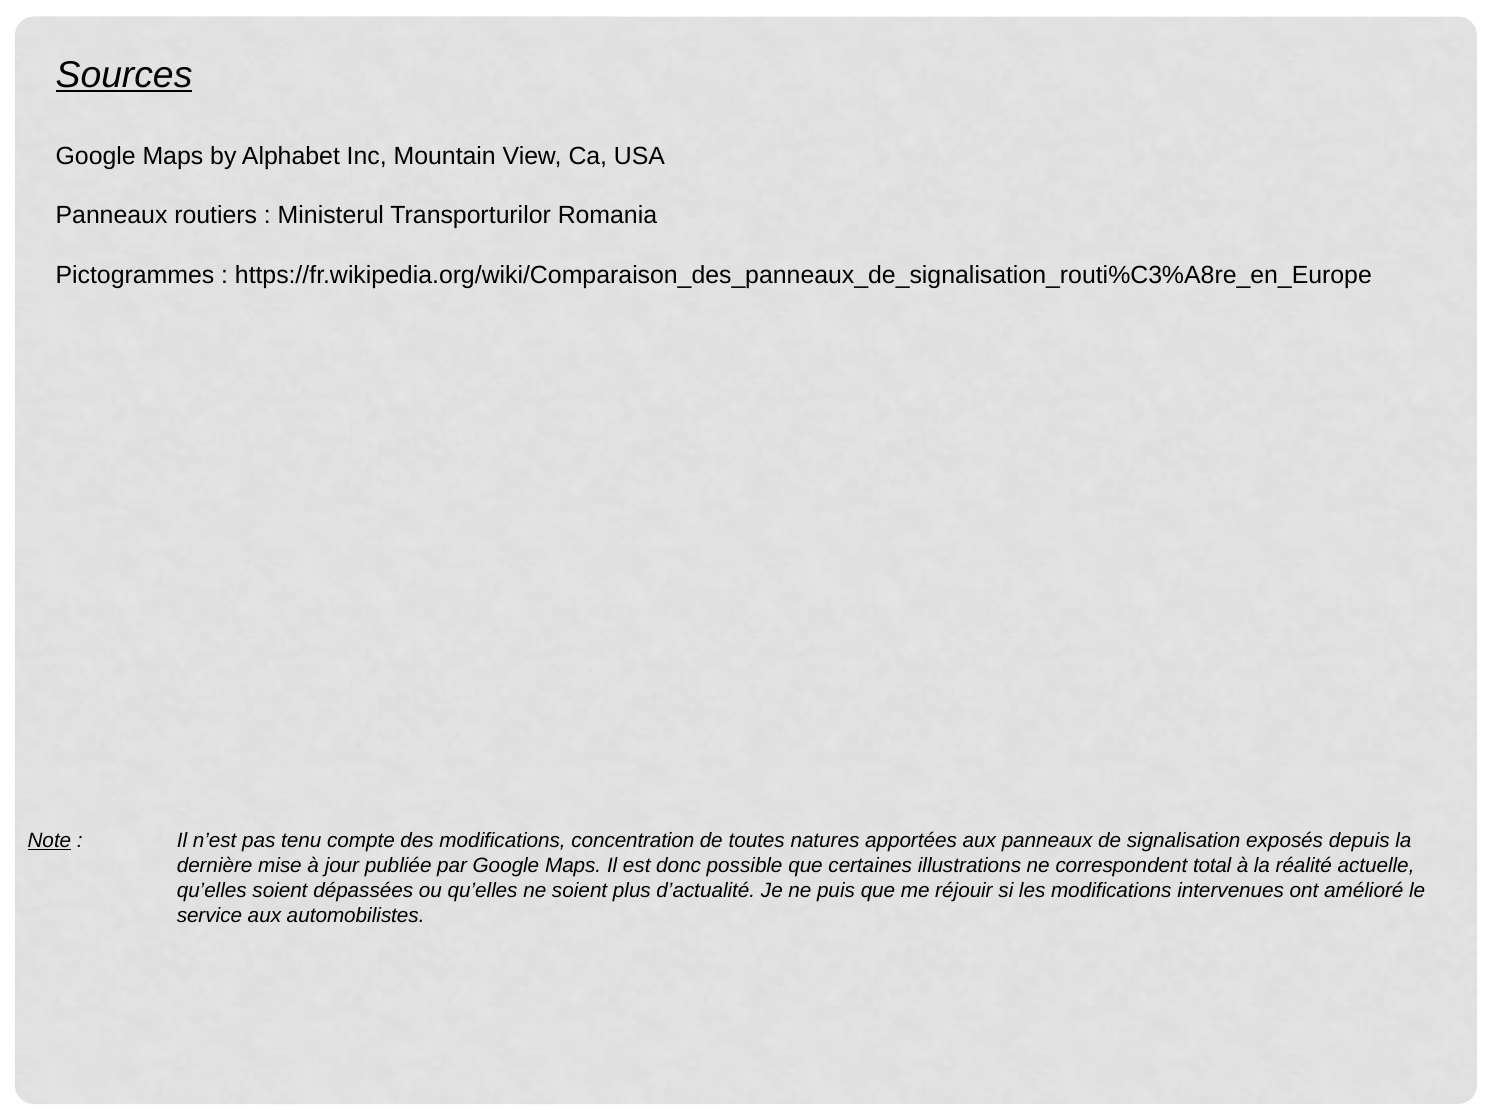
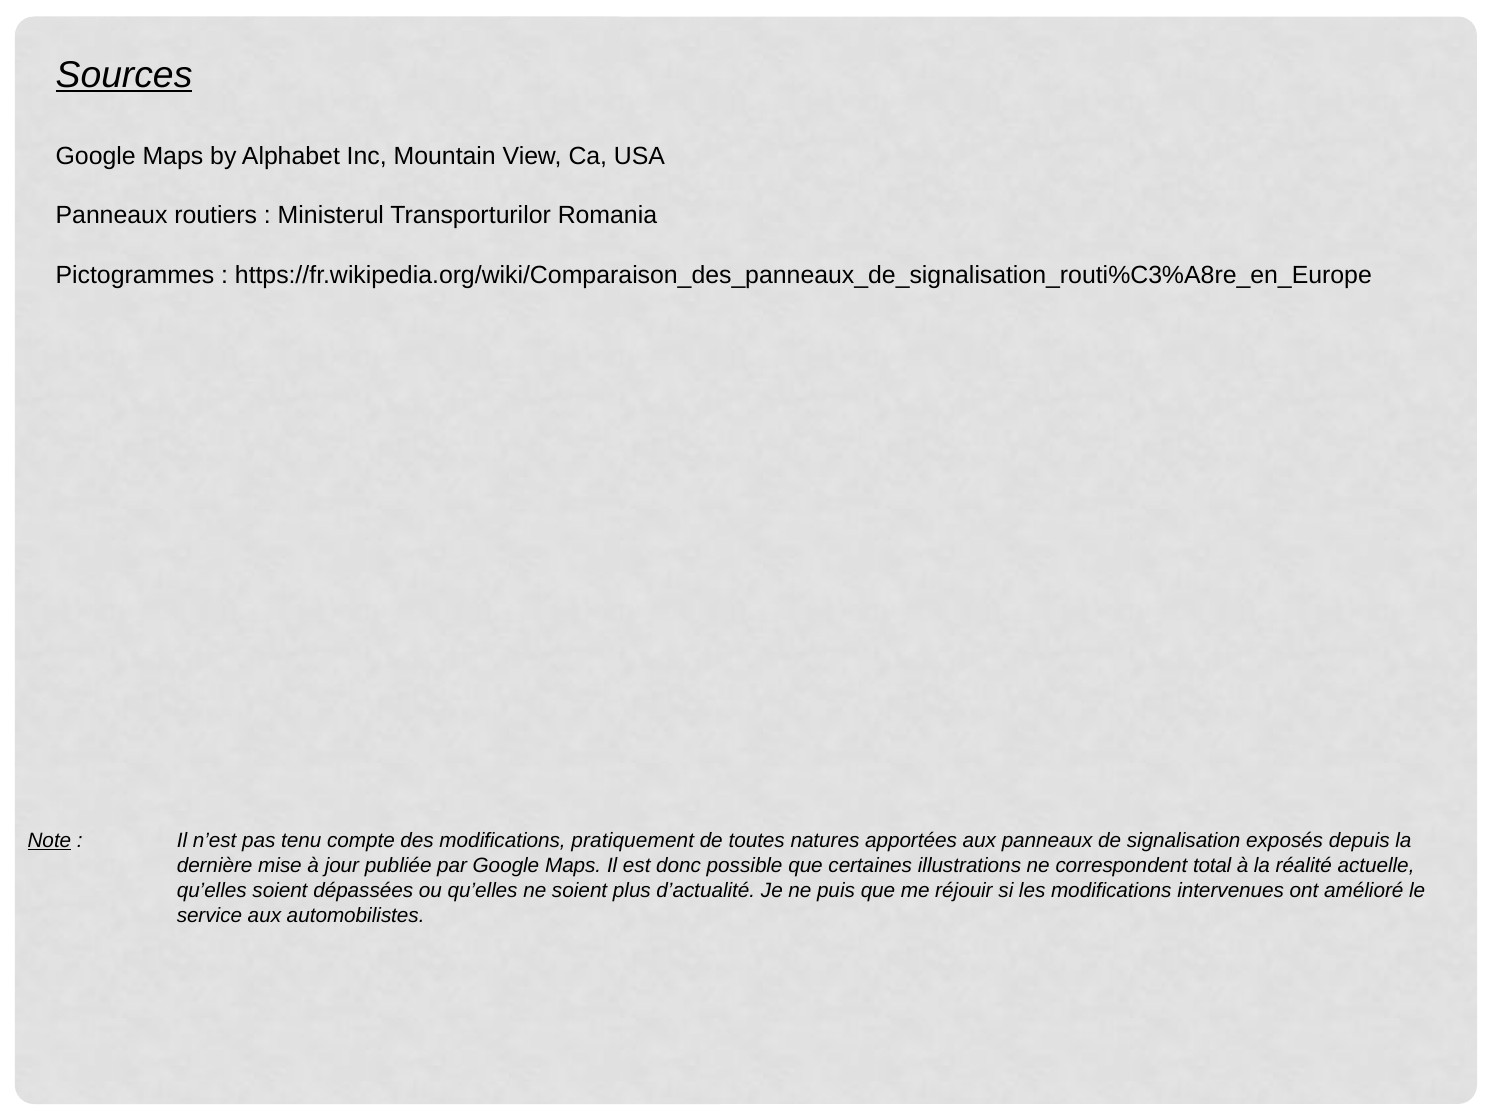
concentration: concentration -> pratiquement (633, 841)
